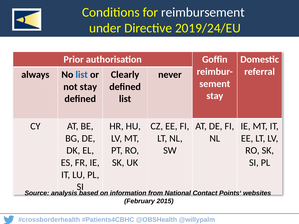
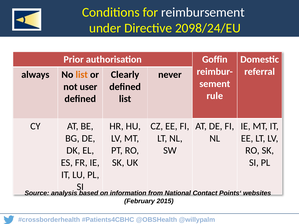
2019/24/EU: 2019/24/EU -> 2098/24/EU (208, 28)
list colour: blue -> orange (82, 75)
not stay: stay -> user (88, 87)
stay: stay -> rule (215, 96)
